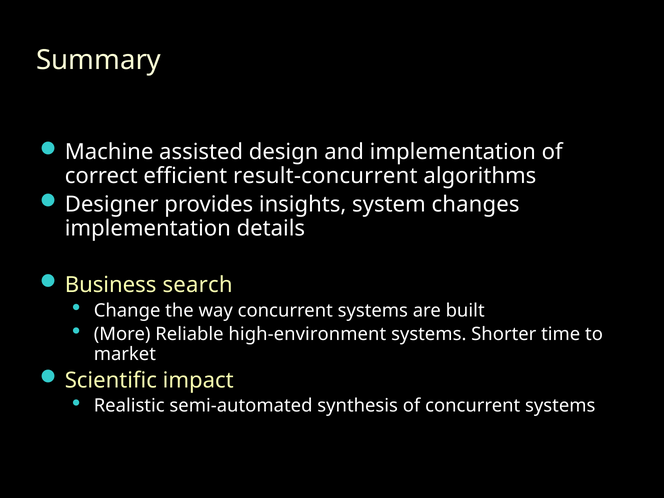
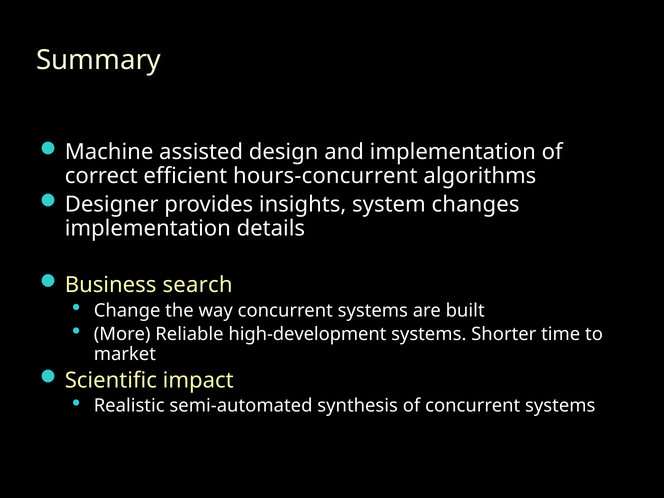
result-concurrent: result-concurrent -> hours-concurrent (325, 176)
high-environment: high-environment -> high-development (307, 334)
